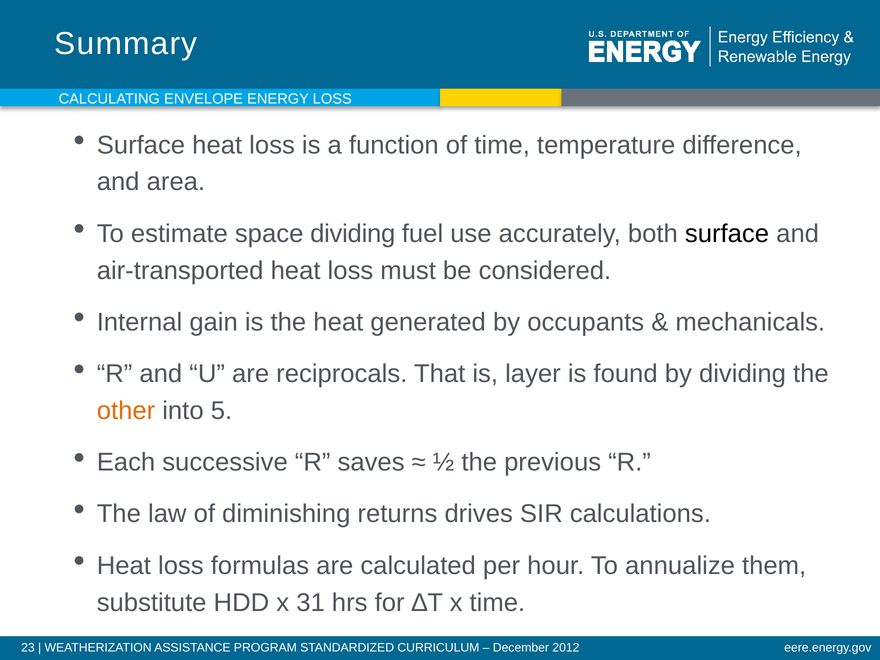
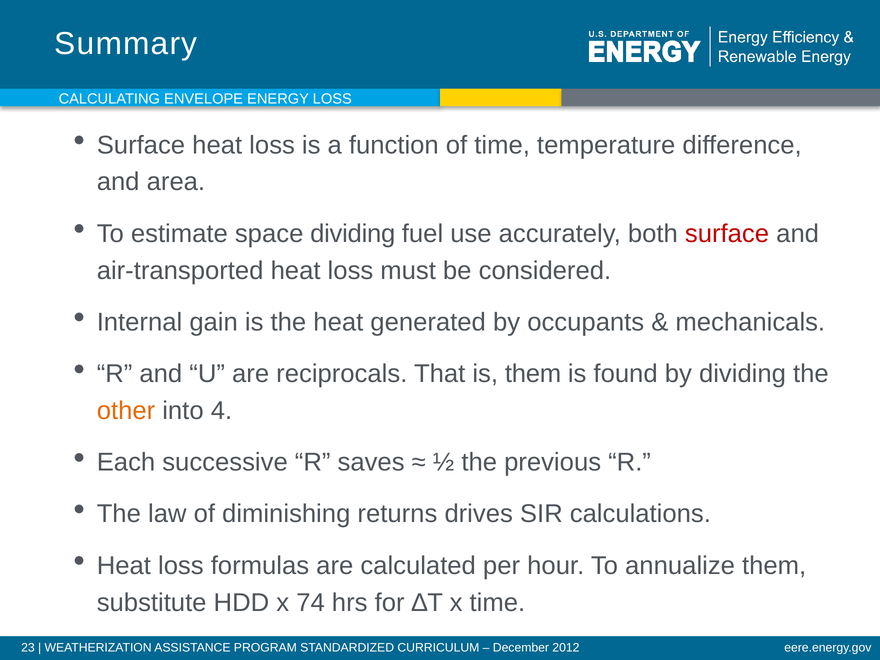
surface colour: black -> red (727, 234)
is layer: layer -> them (533, 374)
5: 5 -> 4 (221, 411)
31: 31 -> 74 (311, 603)
